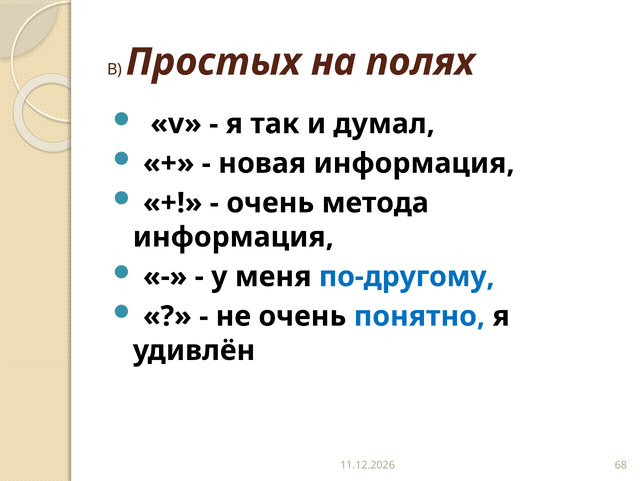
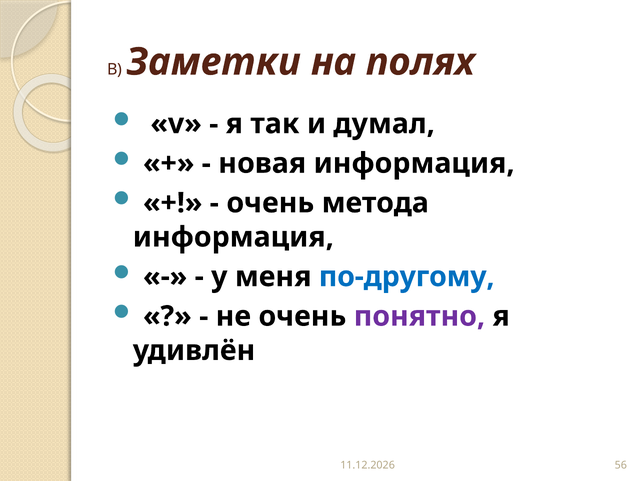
Простых: Простых -> Заметки (213, 62)
понятно colour: blue -> purple (419, 317)
68: 68 -> 56 (621, 466)
